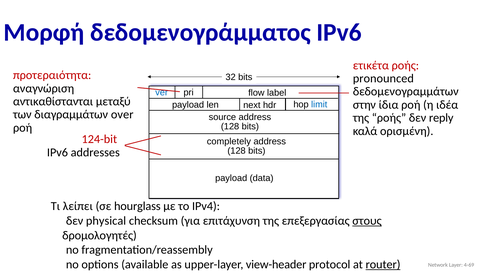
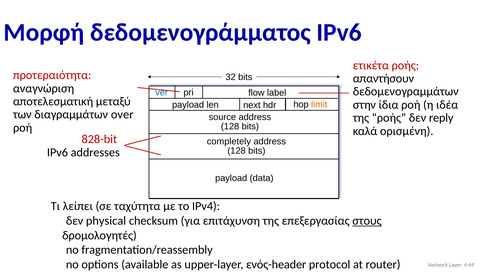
pronounced: pronounced -> απαντήσουν (383, 78)
αντικαθίστανται: αντικαθίστανται -> αποτελεσματική (53, 101)
limit colour: blue -> orange (319, 105)
124-bit: 124-bit -> 828-bit (99, 139)
hourglass: hourglass -> ταχύτητα (137, 206)
view-header: view-header -> ενός-header (276, 264)
router underline: present -> none (383, 264)
